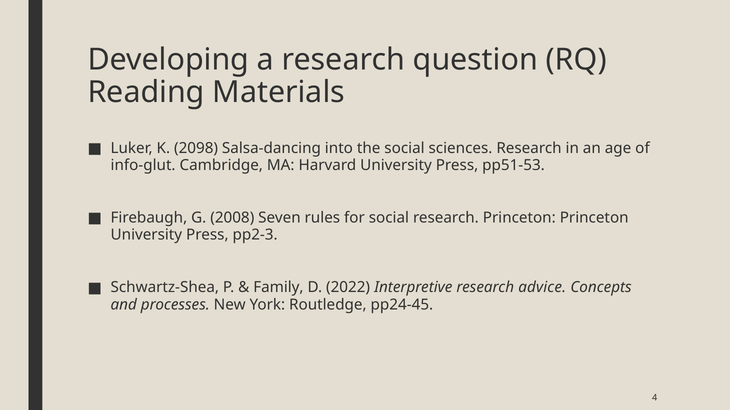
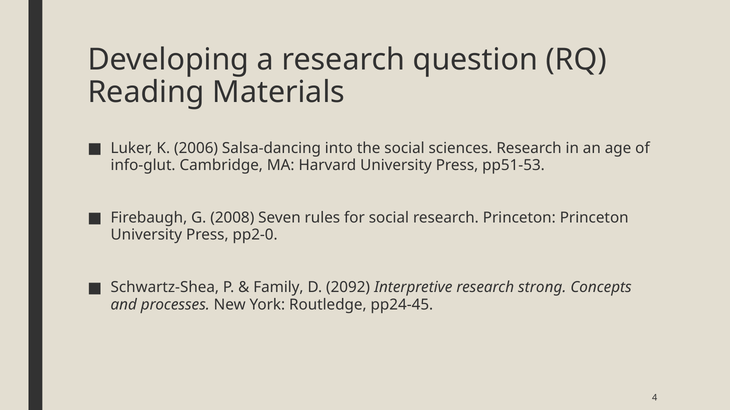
2098: 2098 -> 2006 (196, 148)
pp2-3: pp2-3 -> pp2-0 (255, 235)
2022: 2022 -> 2092 (348, 288)
advice: advice -> strong (542, 288)
